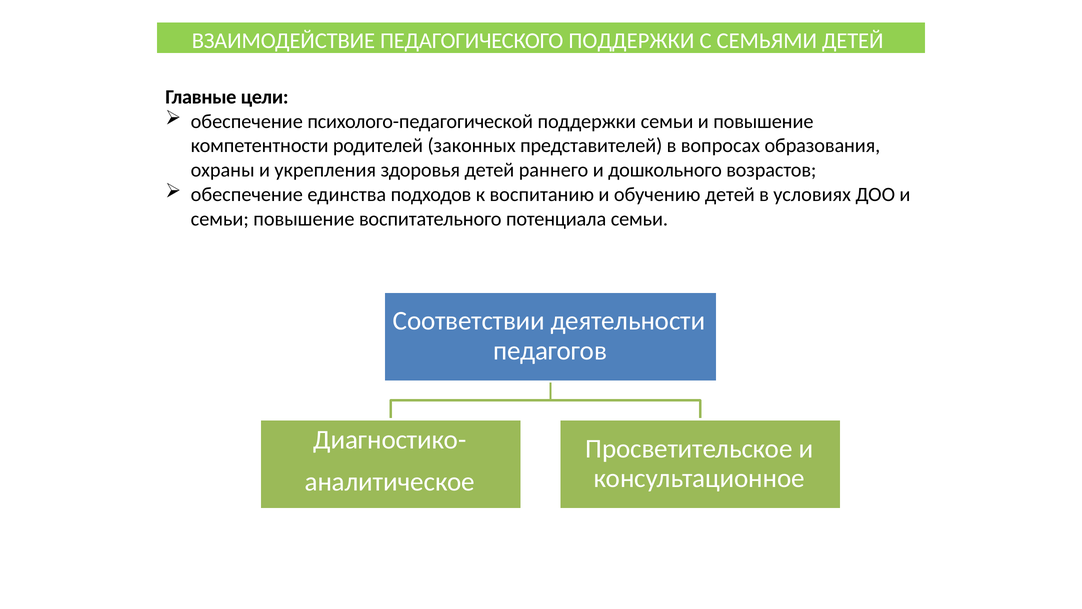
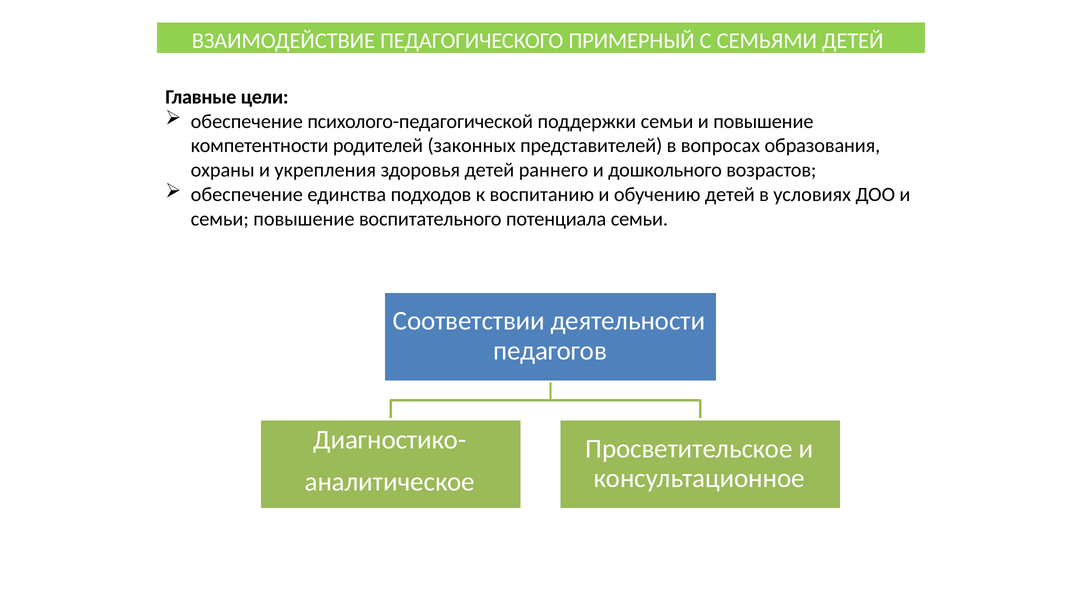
ПЕДАГОГИЧЕСКОГО ПОДДЕРЖКИ: ПОДДЕРЖКИ -> ПРИМЕРНЫЙ (632, 41)
